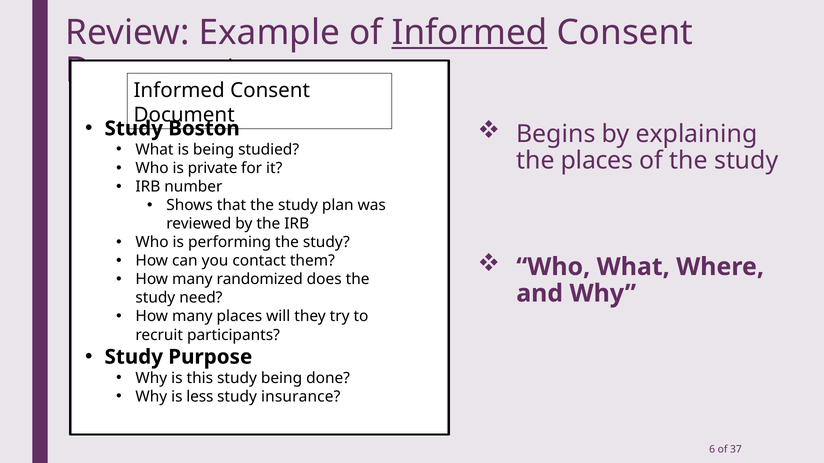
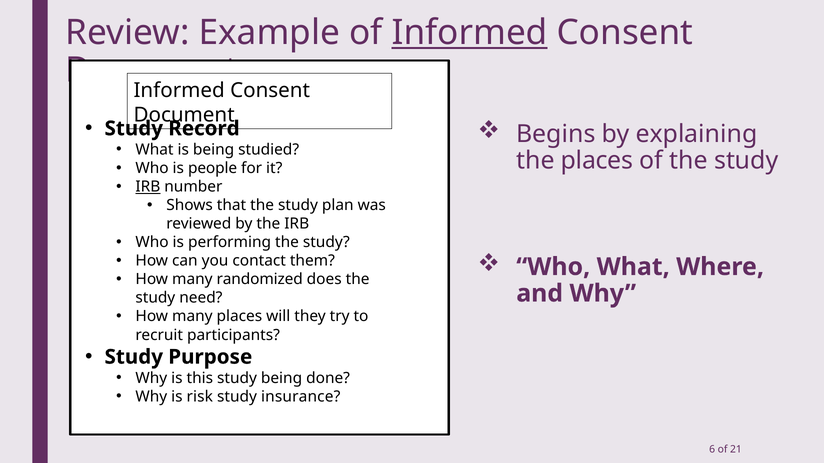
Boston: Boston -> Record (204, 129)
private: private -> people (213, 168)
IRB underline: none -> present (148, 187)
less: less -> risk (200, 397)
37: 37 -> 21 (736, 450)
